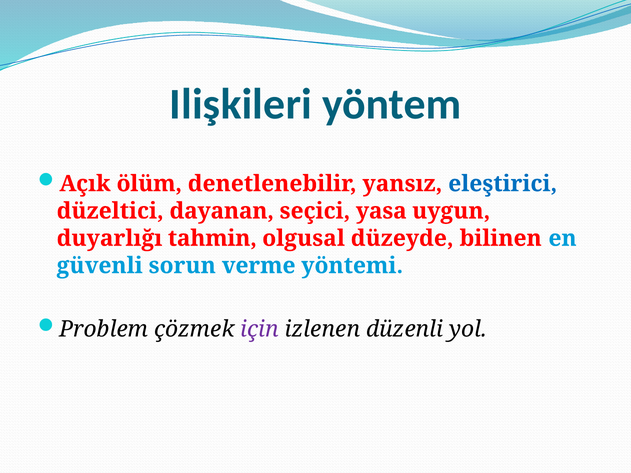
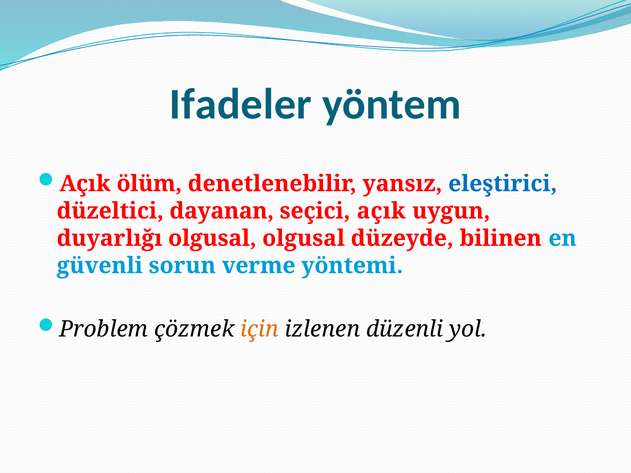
Ilişkileri: Ilişkileri -> Ifadeler (241, 104)
seçici yasa: yasa -> açık (381, 211)
duyarlığı tahmin: tahmin -> olgusal (212, 238)
için colour: purple -> orange (260, 330)
